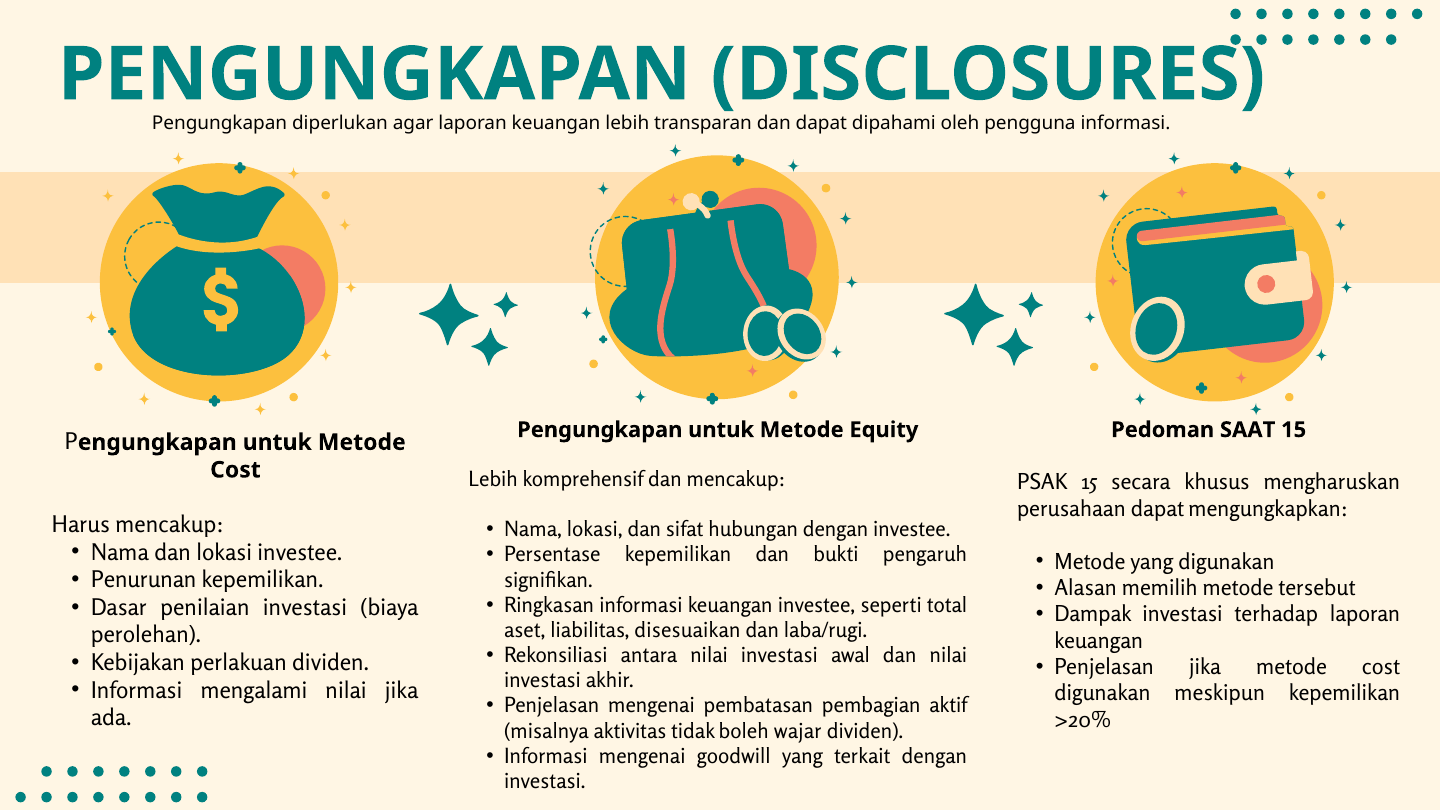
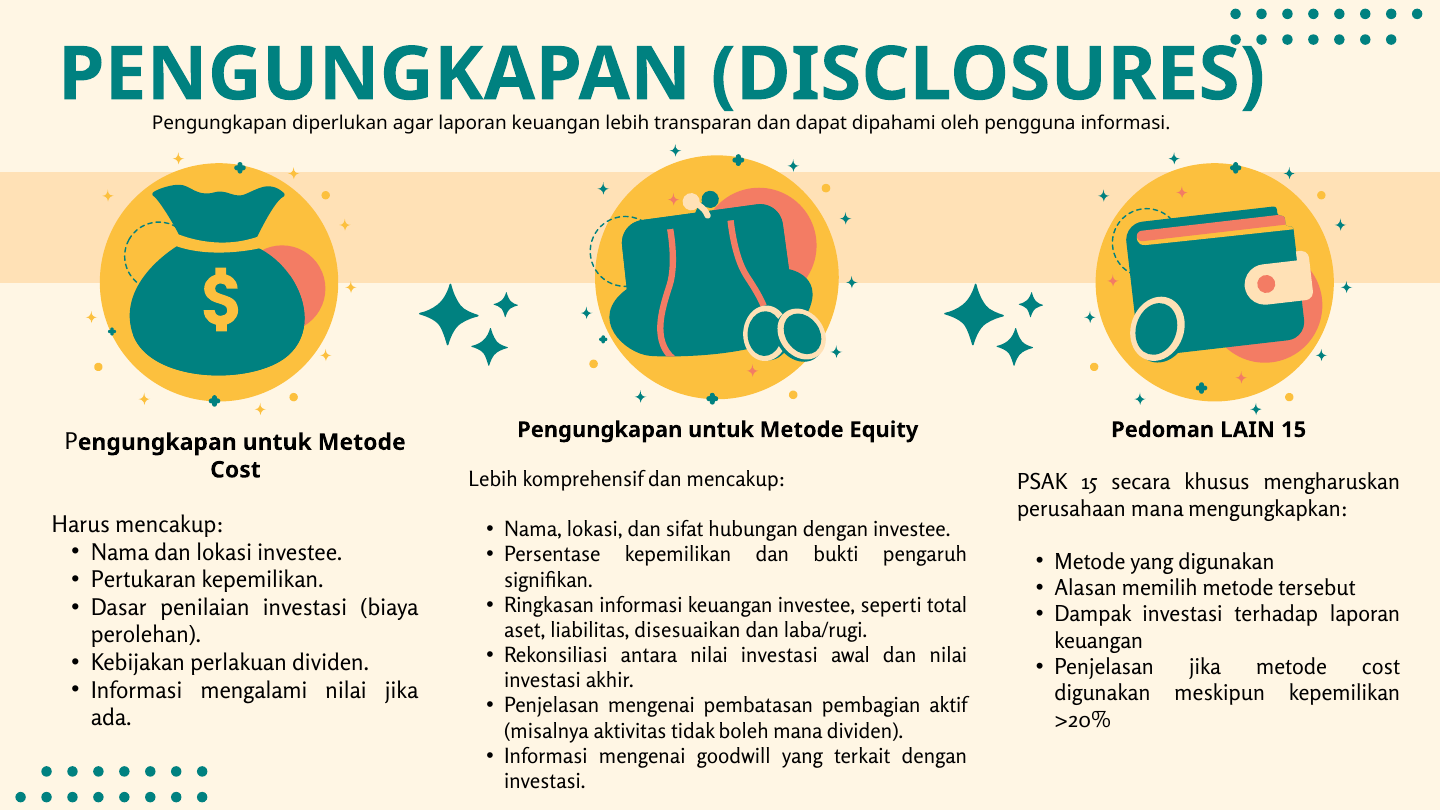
SAAT: SAAT -> LAIN (1248, 430)
perusahaan dapat: dapat -> mana (1157, 509)
Penurunan: Penurunan -> Pertukaran (144, 580)
boleh wajar: wajar -> mana (798, 731)
